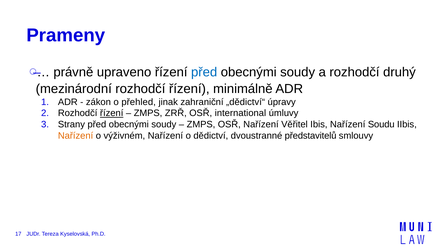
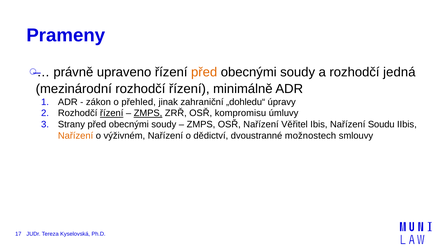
před colour: blue -> orange (204, 72)
druhý: druhý -> jedná (399, 72)
„dědictví“: „dědictví“ -> „dohledu“ (246, 102)
ZMPS underline: none -> present (148, 113)
international: international -> kompromisu (240, 113)
představitelů: představitelů -> možnostech (310, 136)
